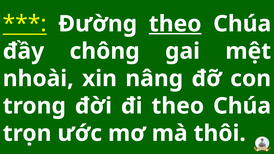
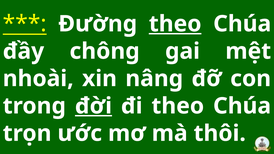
đời underline: none -> present (93, 106)
